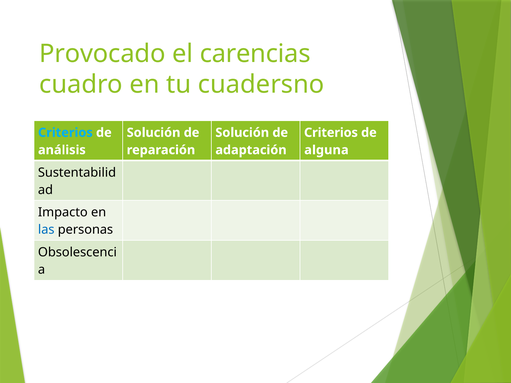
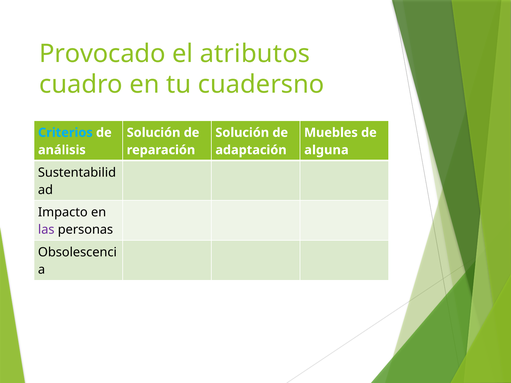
carencias: carencias -> atributos (255, 54)
Criterios: Criterios -> Muebles (331, 133)
las colour: blue -> purple (46, 230)
